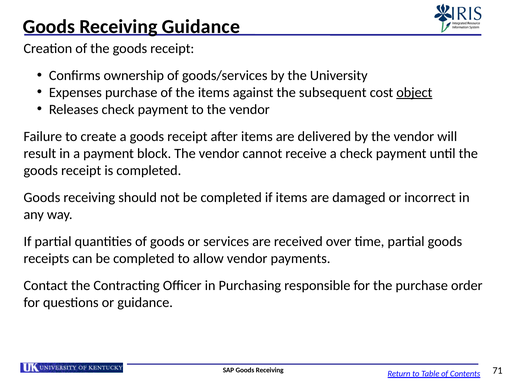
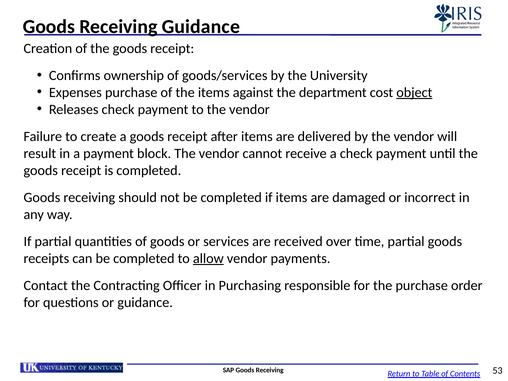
subsequent: subsequent -> department (333, 92)
allow underline: none -> present (208, 258)
71: 71 -> 53 (498, 371)
